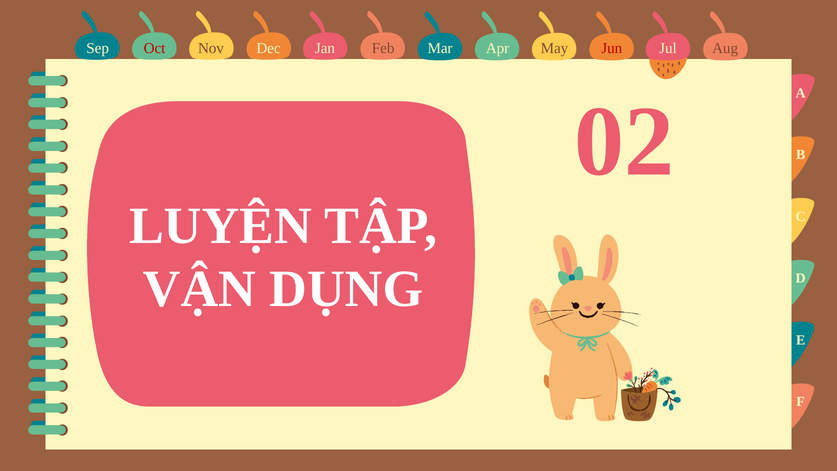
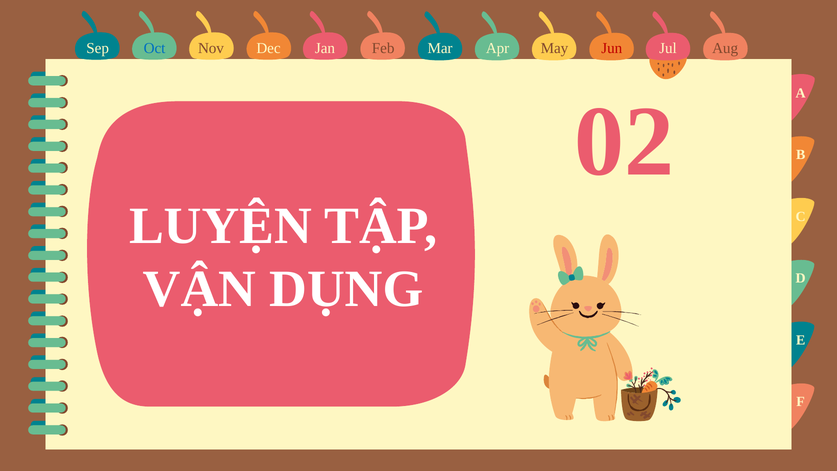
Oct colour: red -> blue (155, 48)
